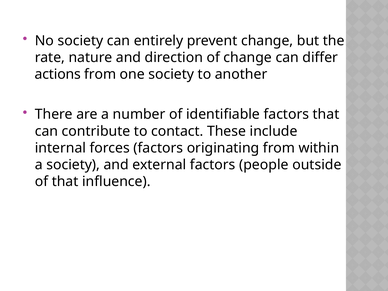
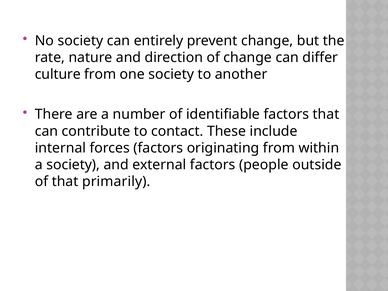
actions: actions -> culture (58, 74)
influence: influence -> primarily (116, 182)
